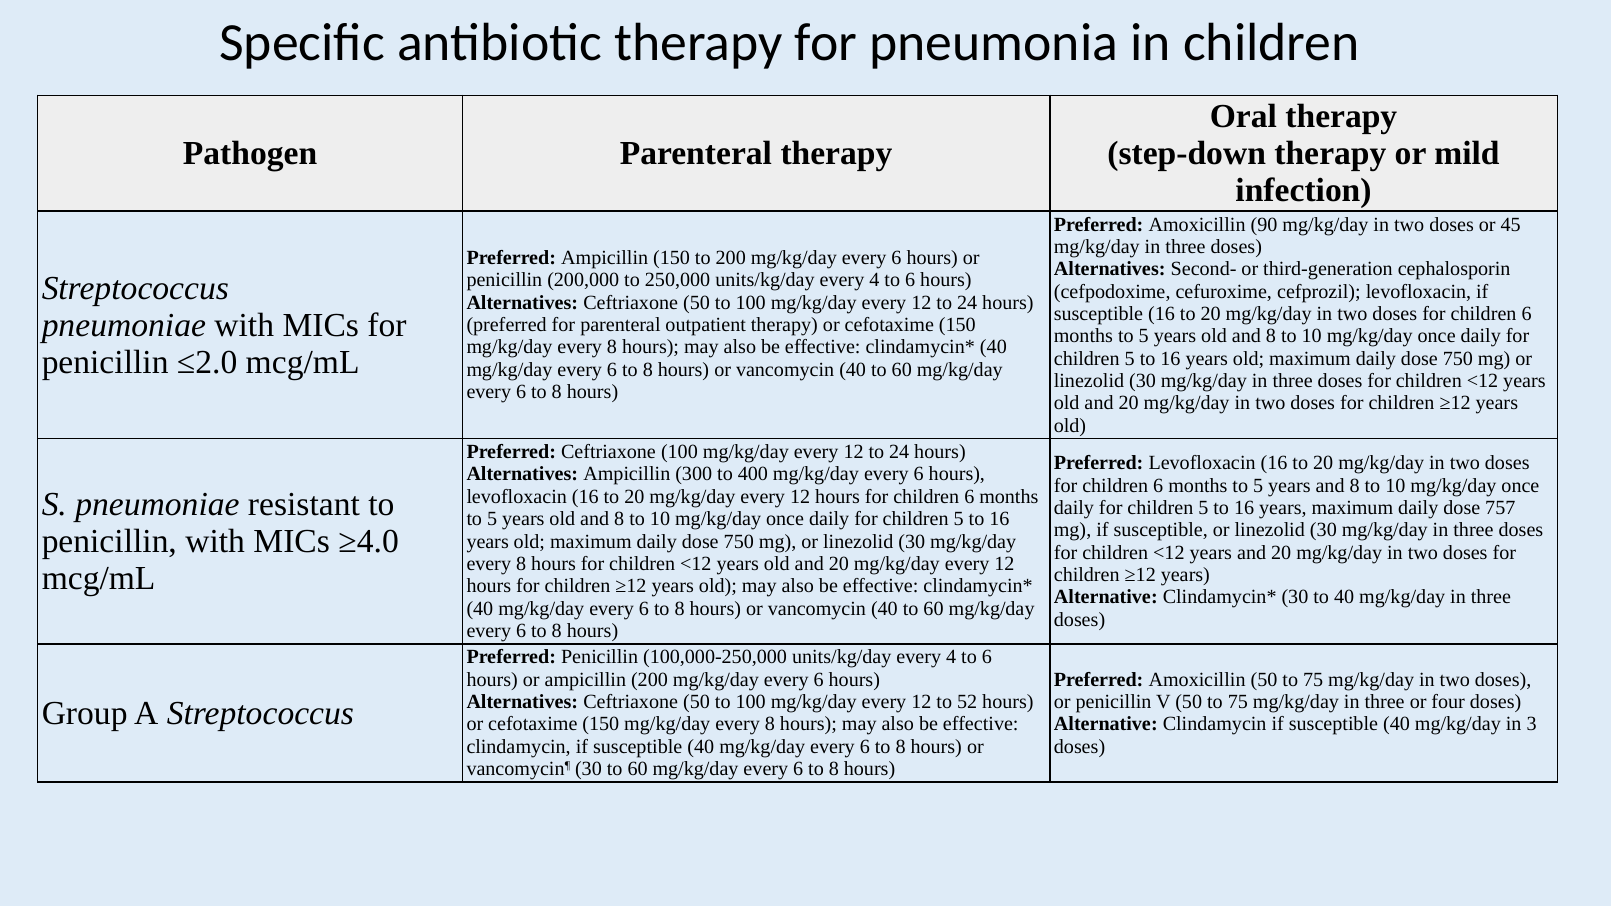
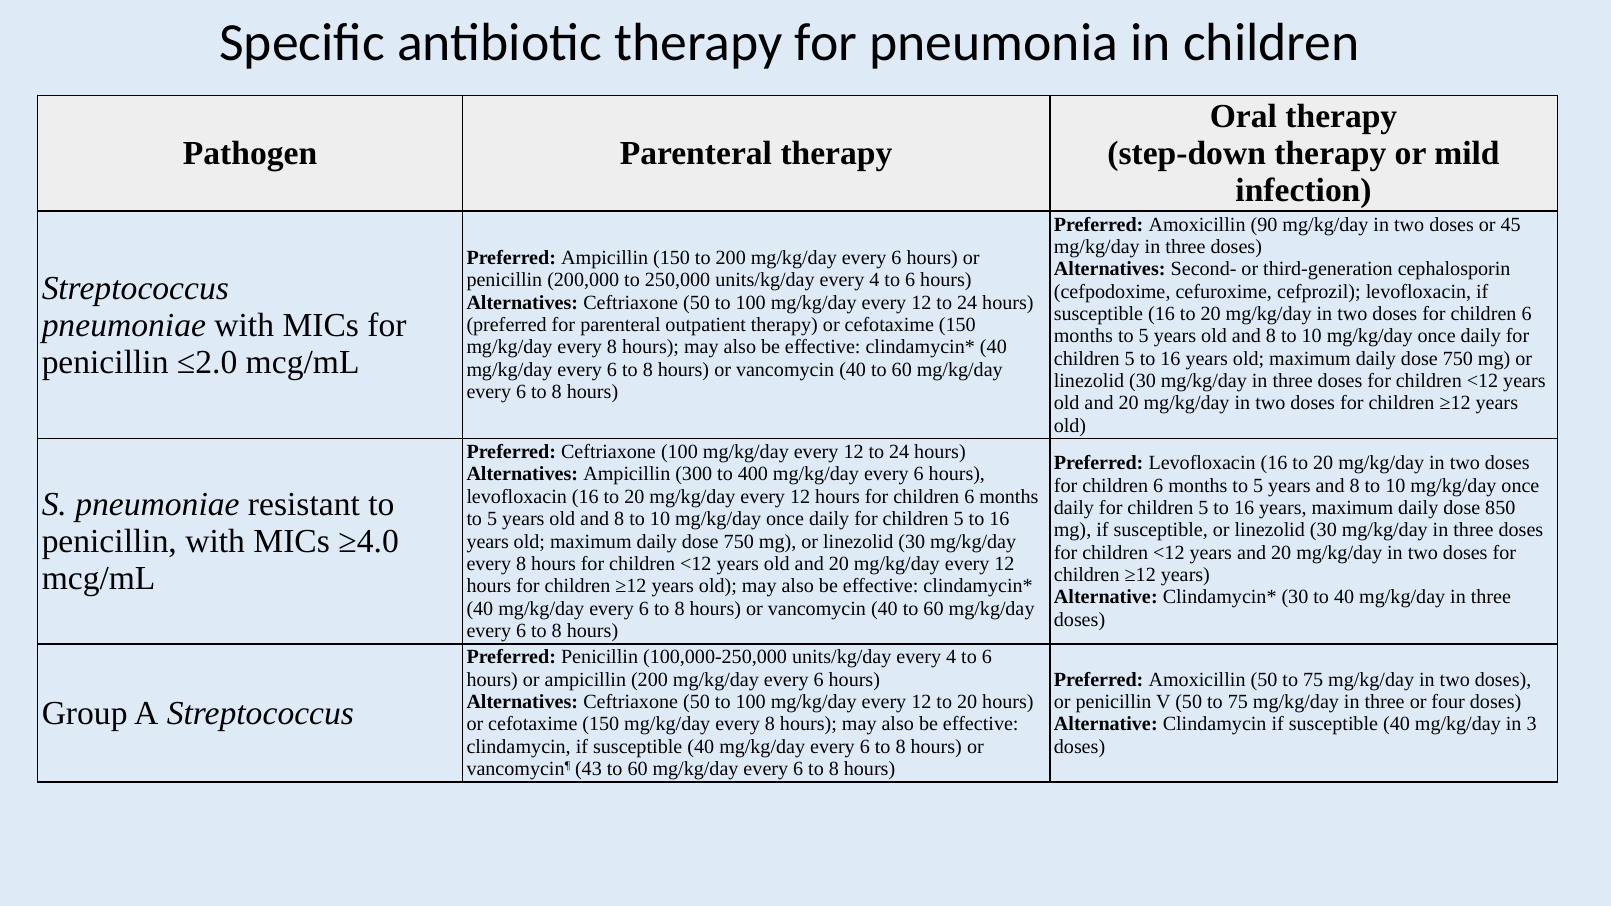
757: 757 -> 850 (1500, 508)
12 to 52: 52 -> 20 (967, 702)
vancomycin¶ 30: 30 -> 43 (588, 769)
